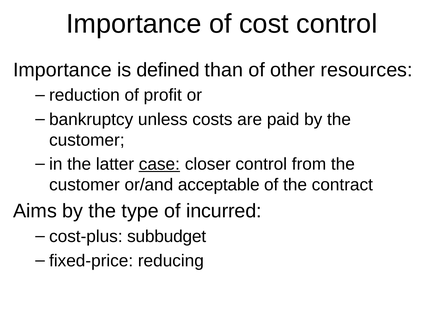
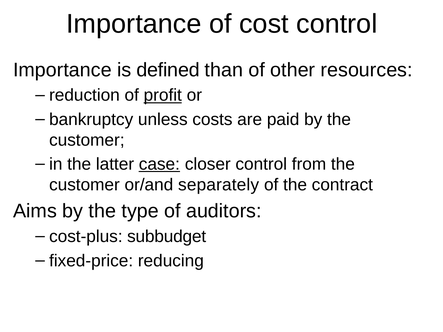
profit underline: none -> present (163, 95)
acceptable: acceptable -> separately (219, 185)
incurred: incurred -> auditors (224, 211)
